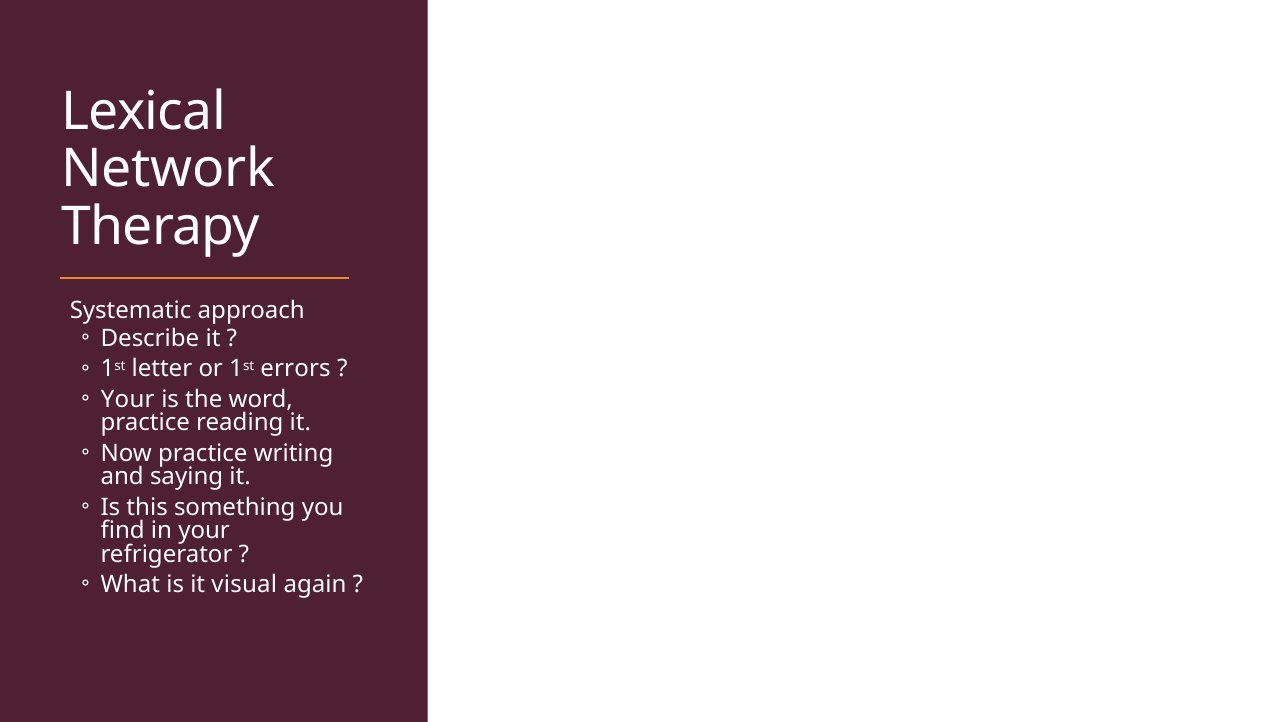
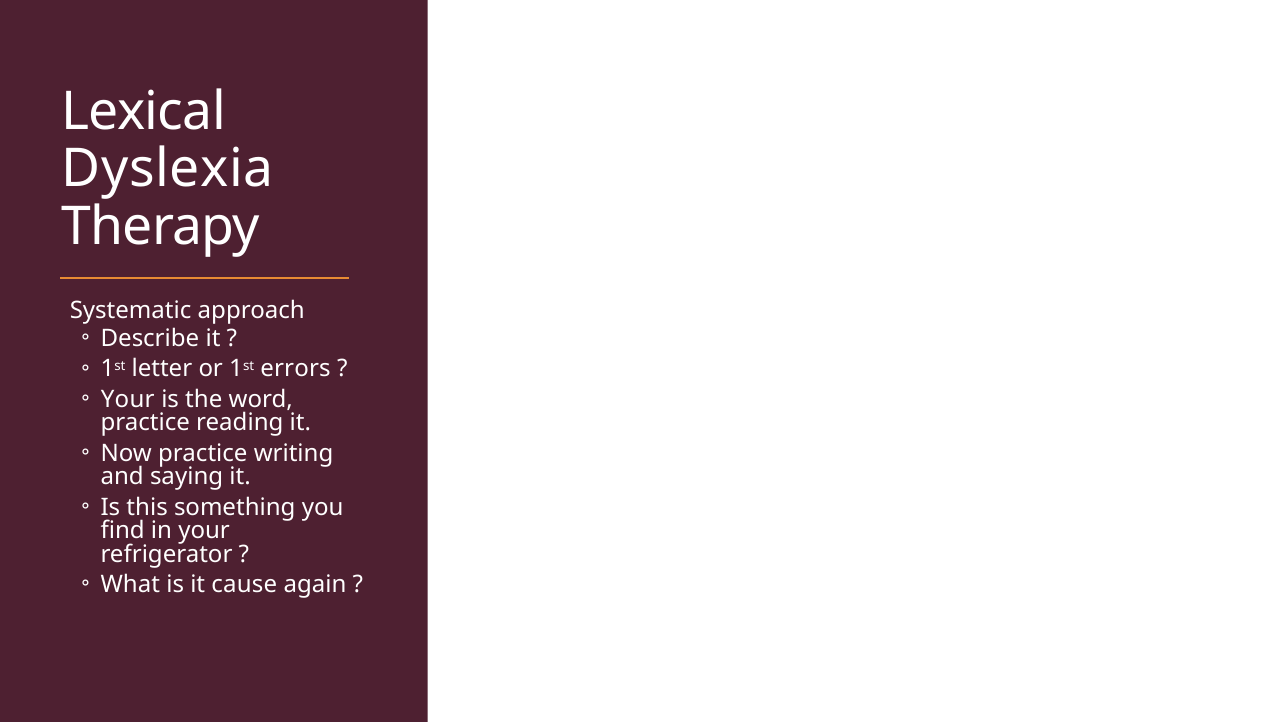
Network: Network -> Dyslexia (168, 169)
visual: visual -> cause (244, 585)
